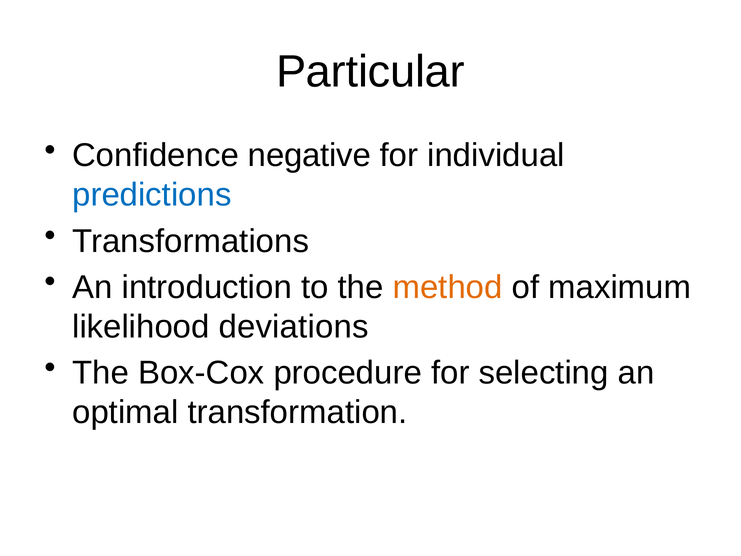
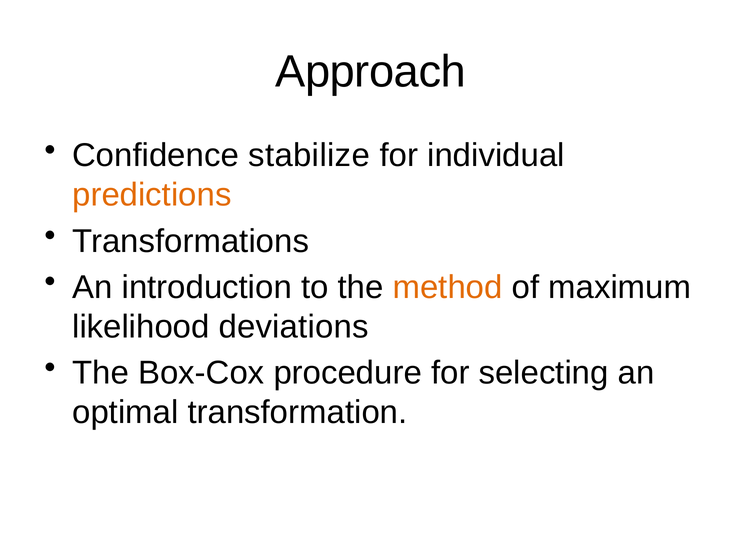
Particular: Particular -> Approach (371, 72)
negative: negative -> stabilize (309, 155)
predictions colour: blue -> orange (152, 195)
